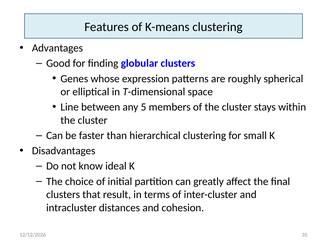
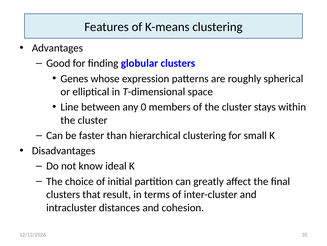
5: 5 -> 0 (143, 107)
